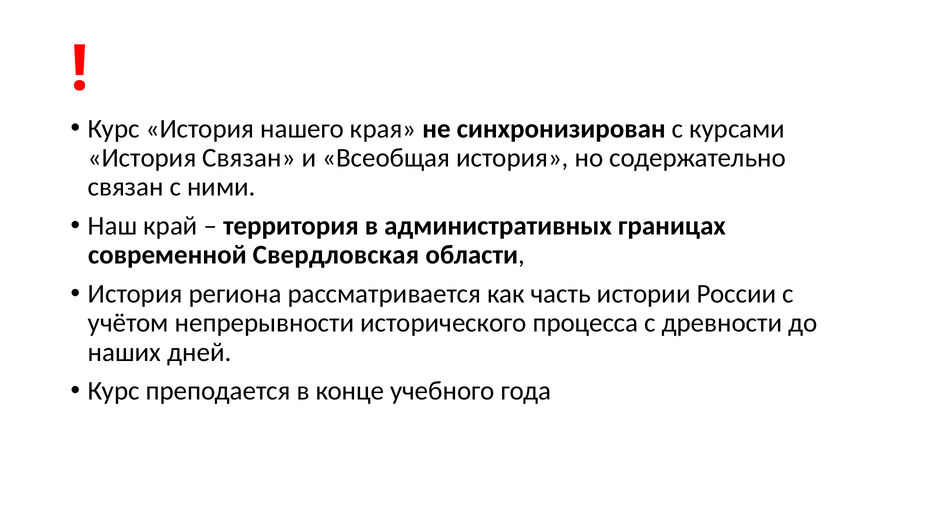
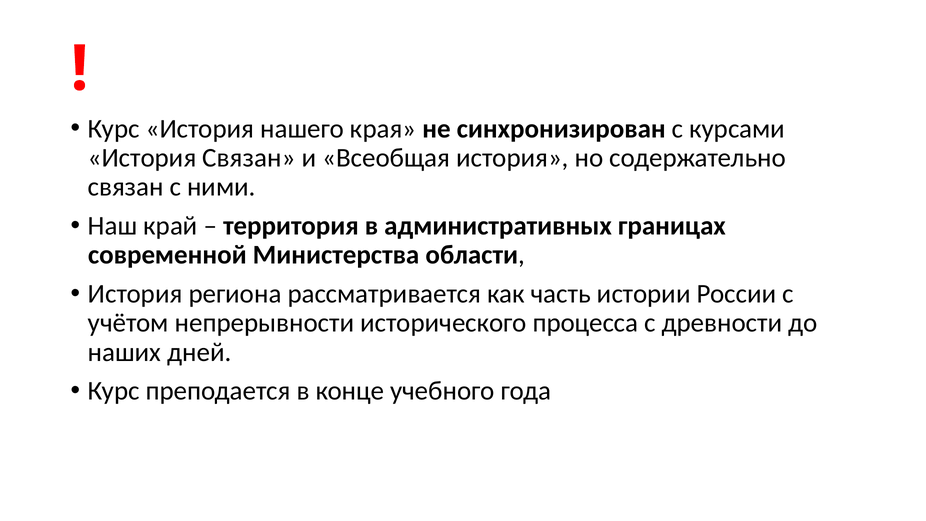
Свердловская: Свердловская -> Министерства (336, 255)
